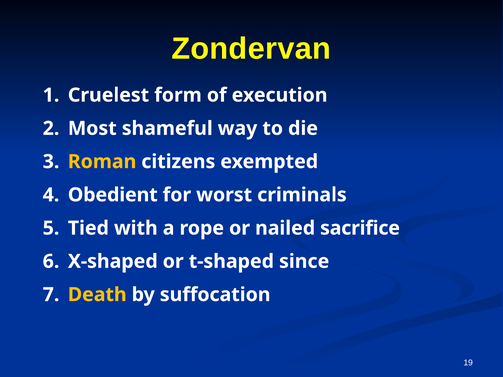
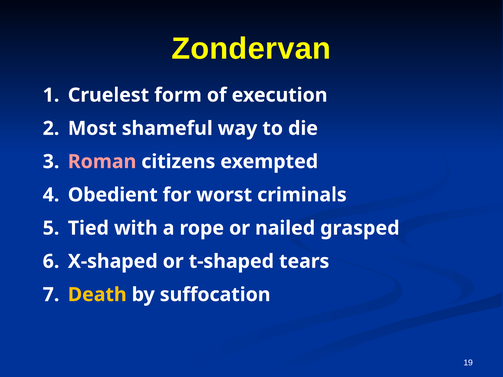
Roman colour: yellow -> pink (102, 162)
sacrifice: sacrifice -> grasped (360, 228)
since: since -> tears (304, 262)
